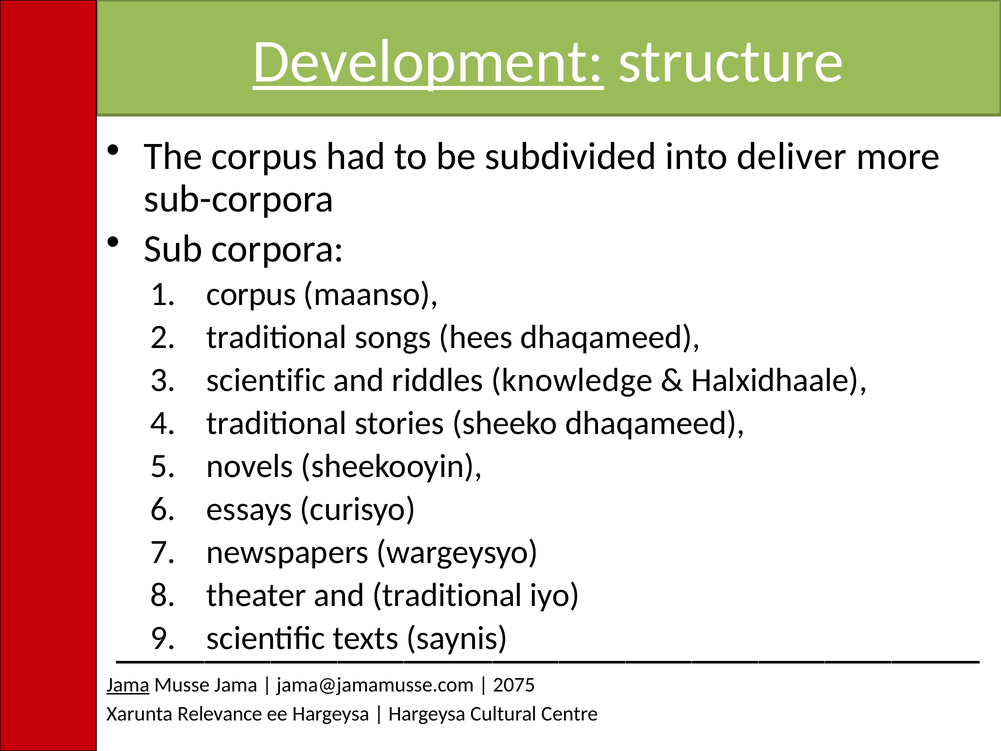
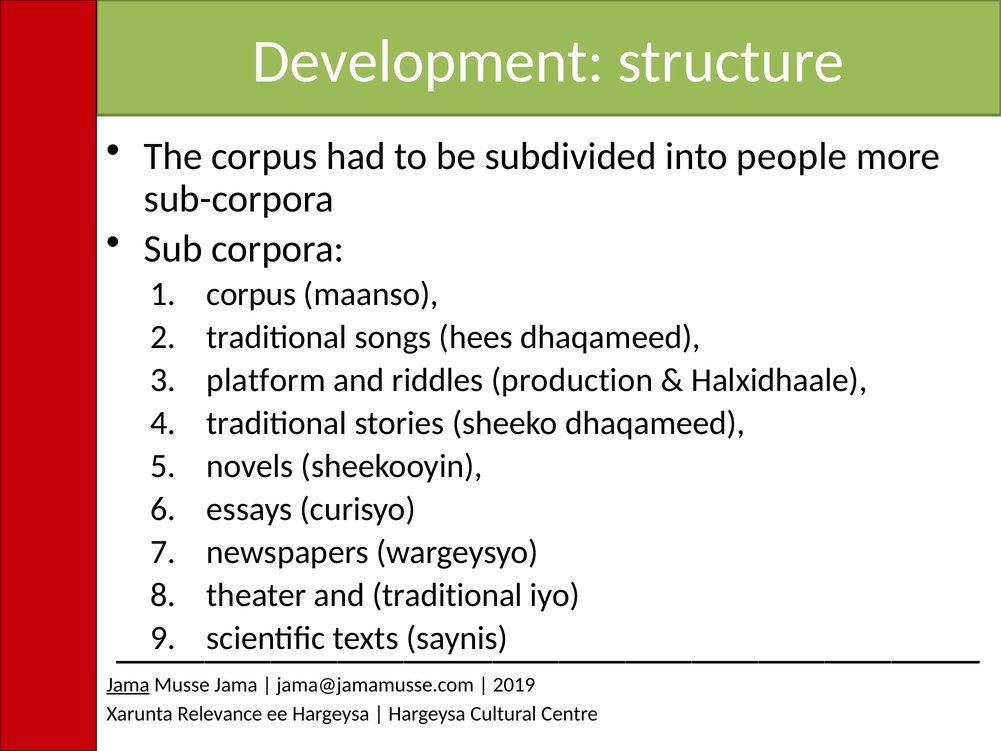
Development underline: present -> none (428, 62)
deliver: deliver -> people (792, 157)
scientific: scientific -> platform (266, 380)
knowledge: knowledge -> production (572, 380)
2075: 2075 -> 2019 (514, 685)
